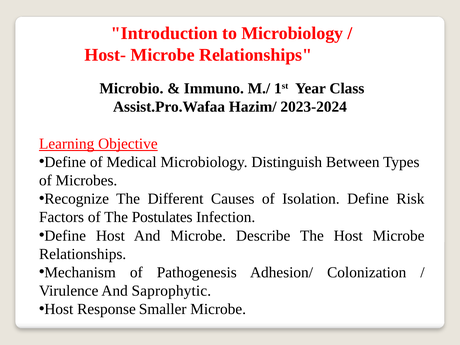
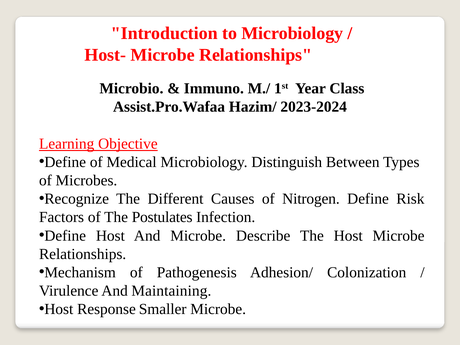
Isolation: Isolation -> Nitrogen (311, 199)
Saprophytic: Saprophytic -> Maintaining (171, 291)
